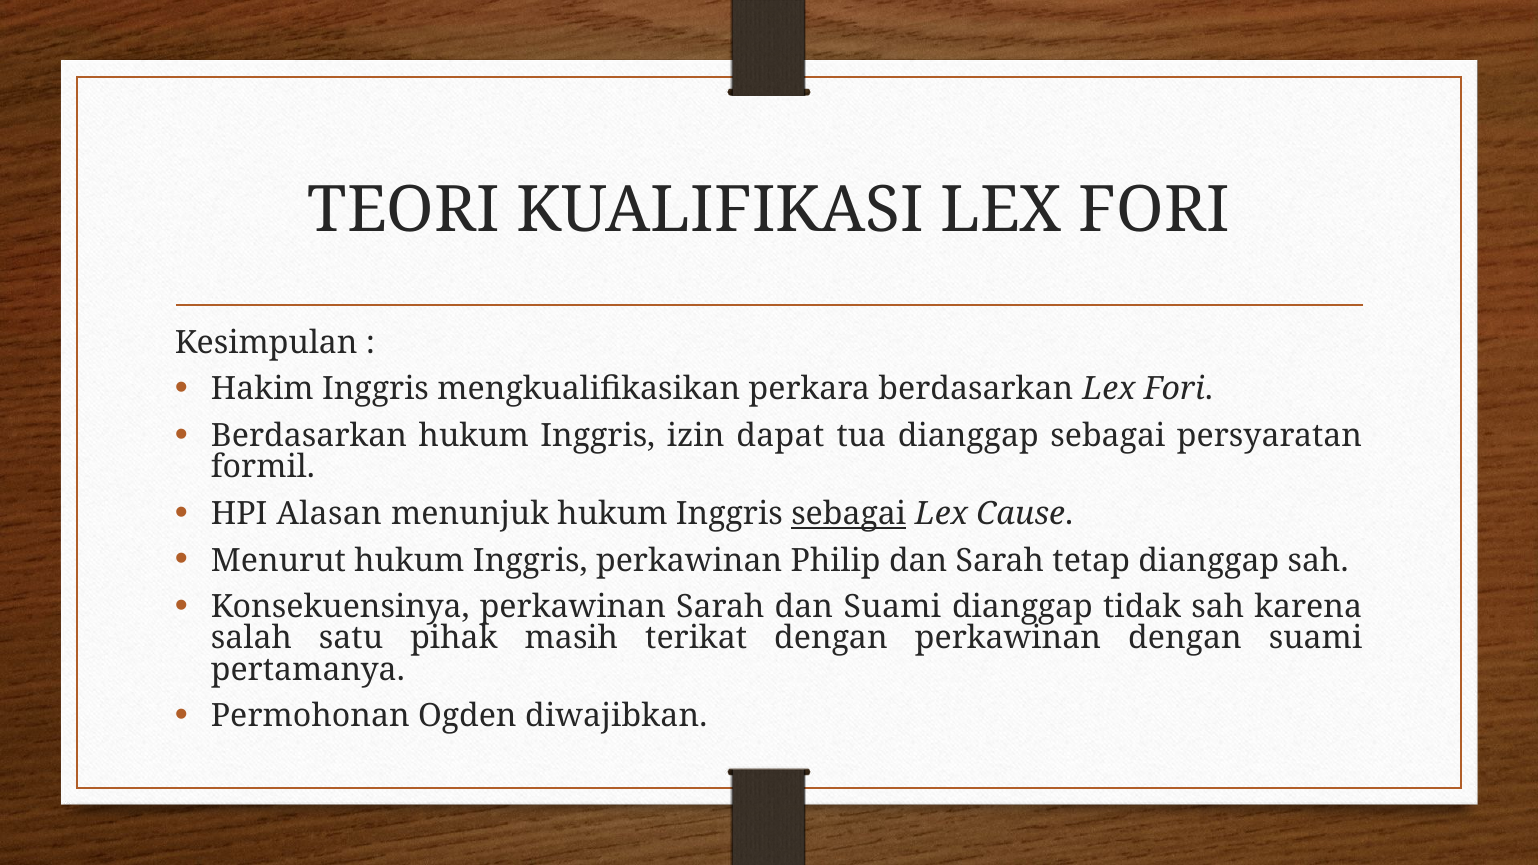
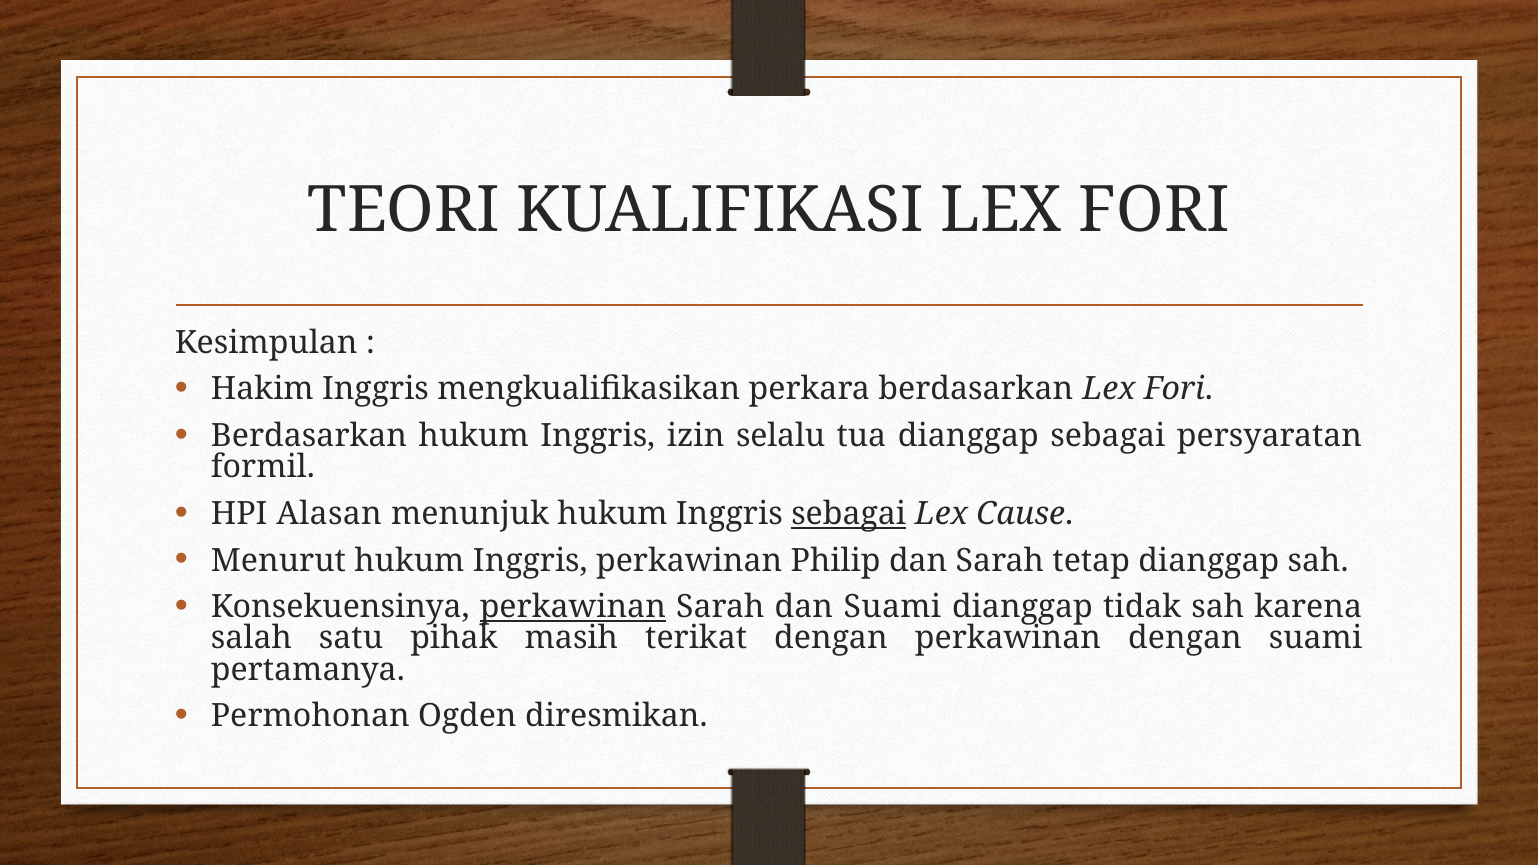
dapat: dapat -> selalu (781, 436)
perkawinan underline: none -> present (573, 607)
diwajibkan: diwajibkan -> diresmikan (616, 716)
